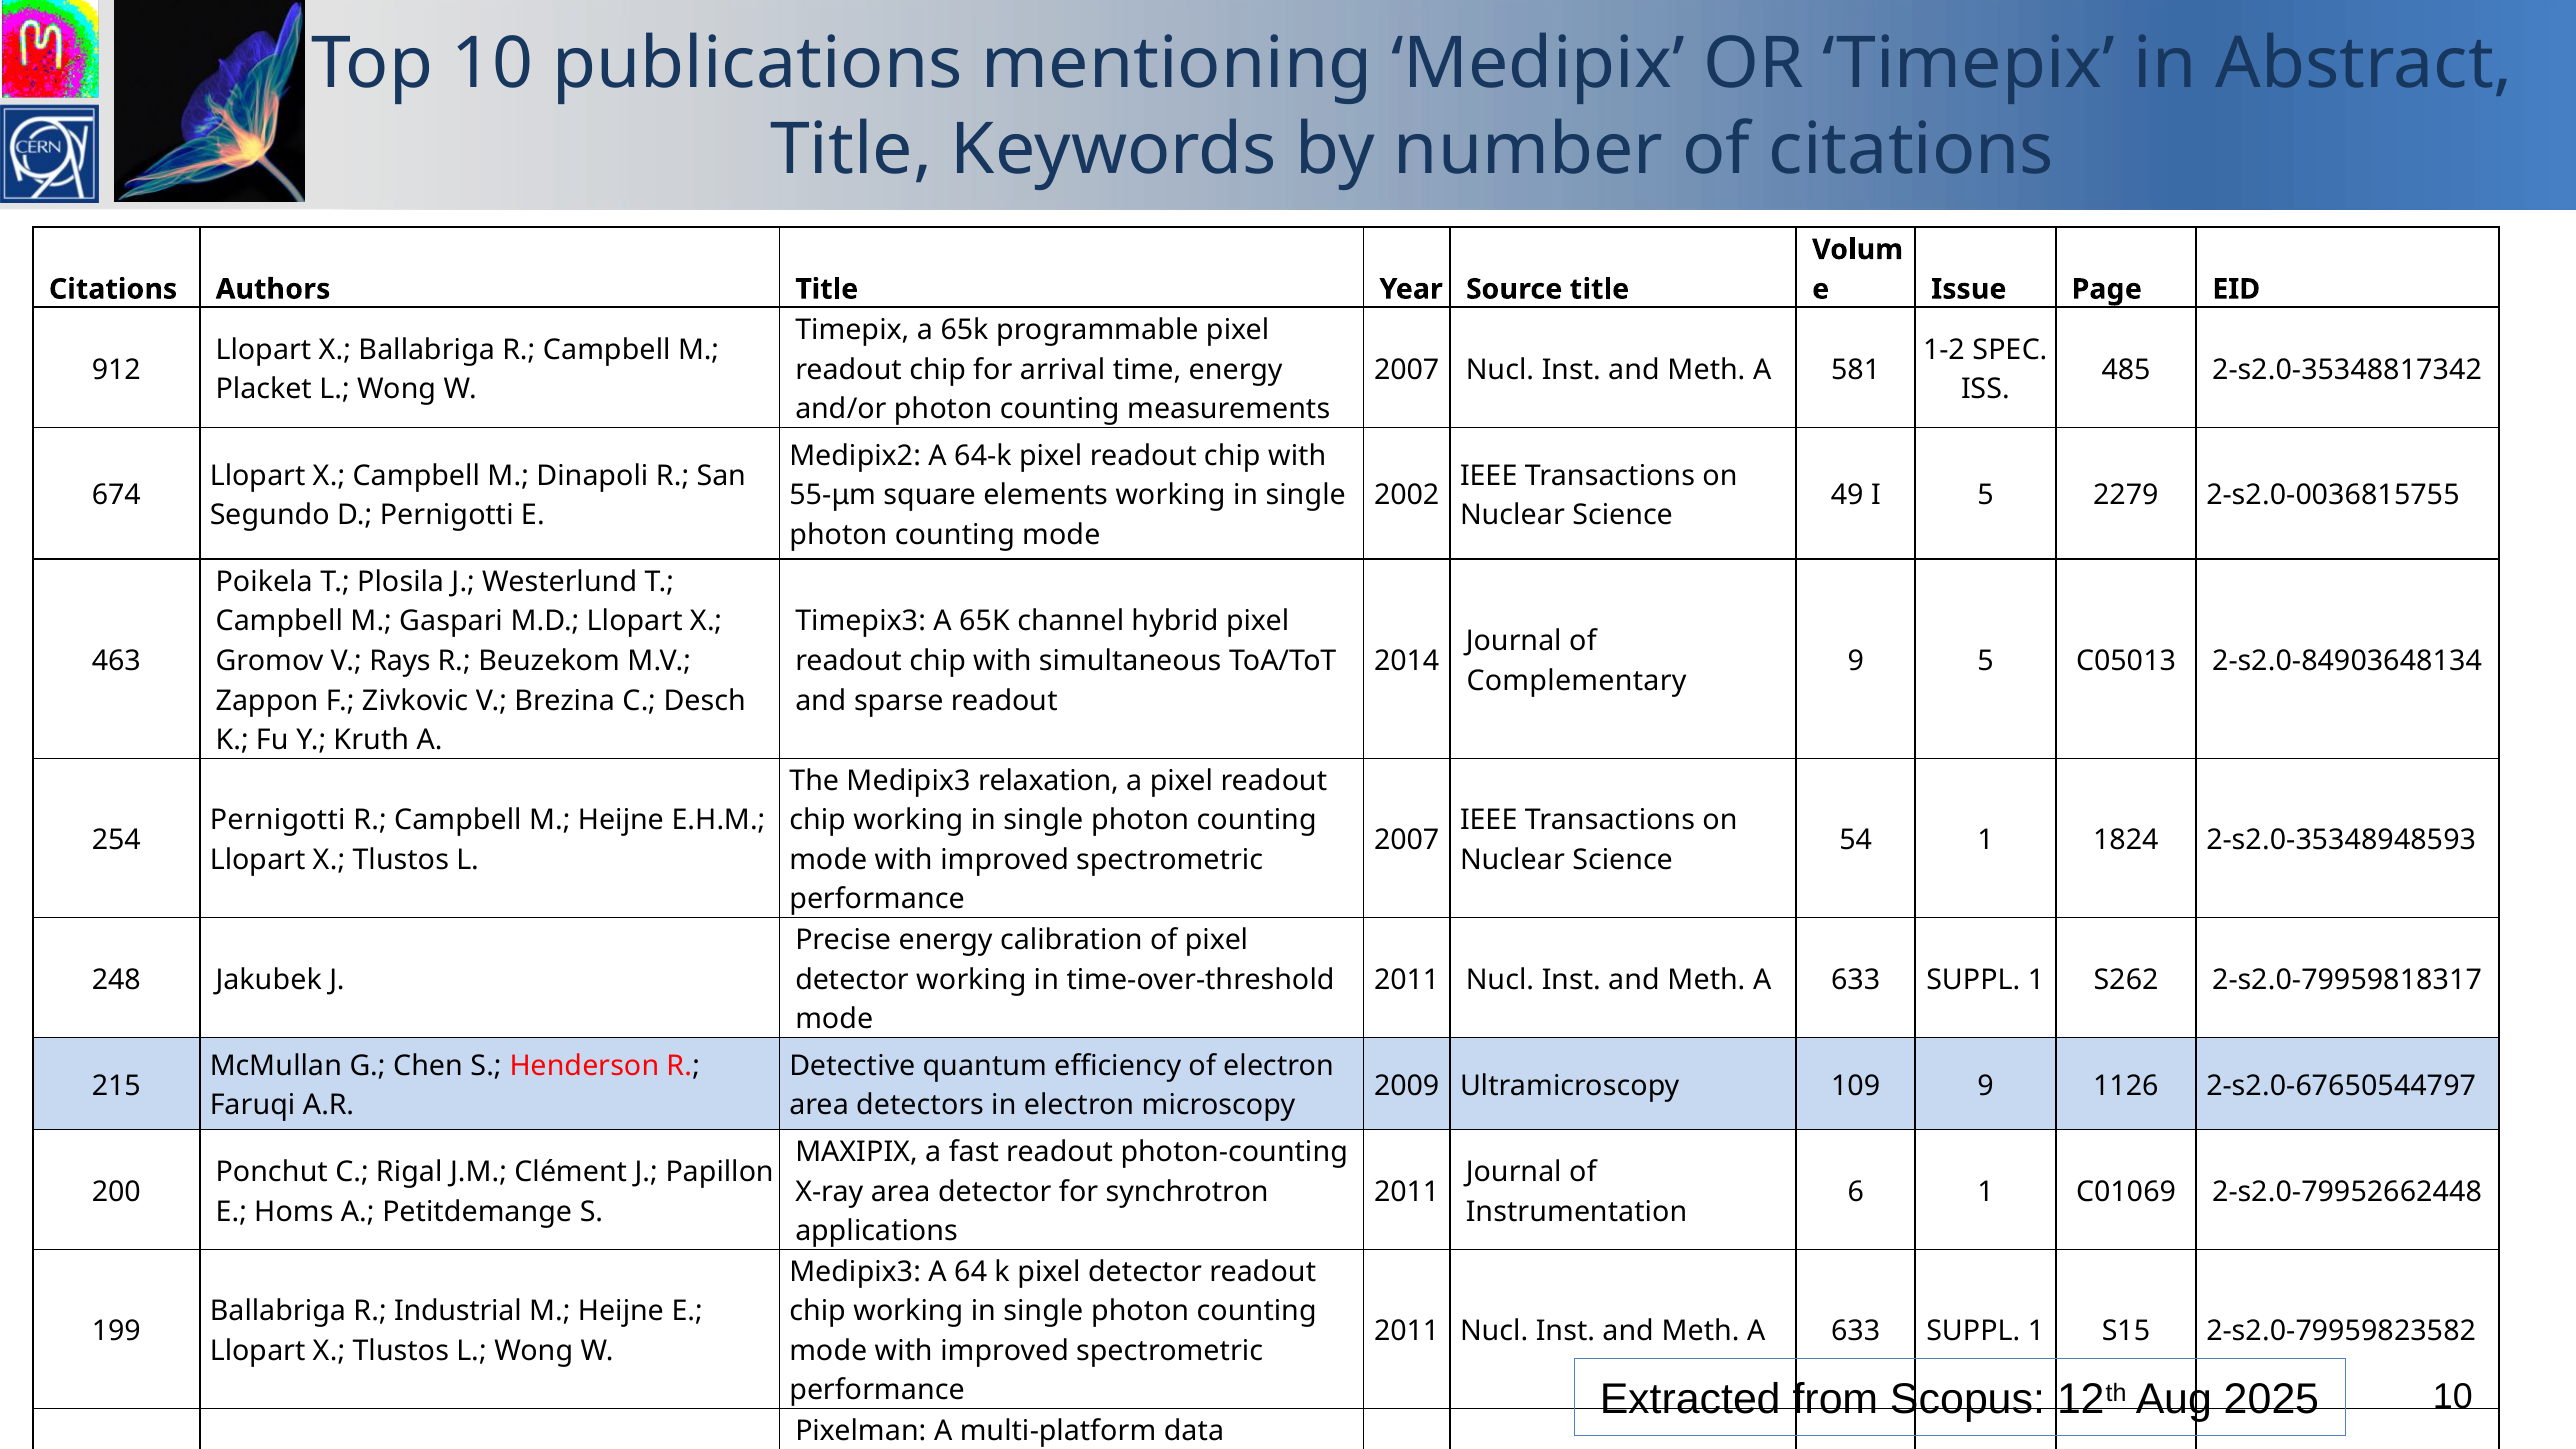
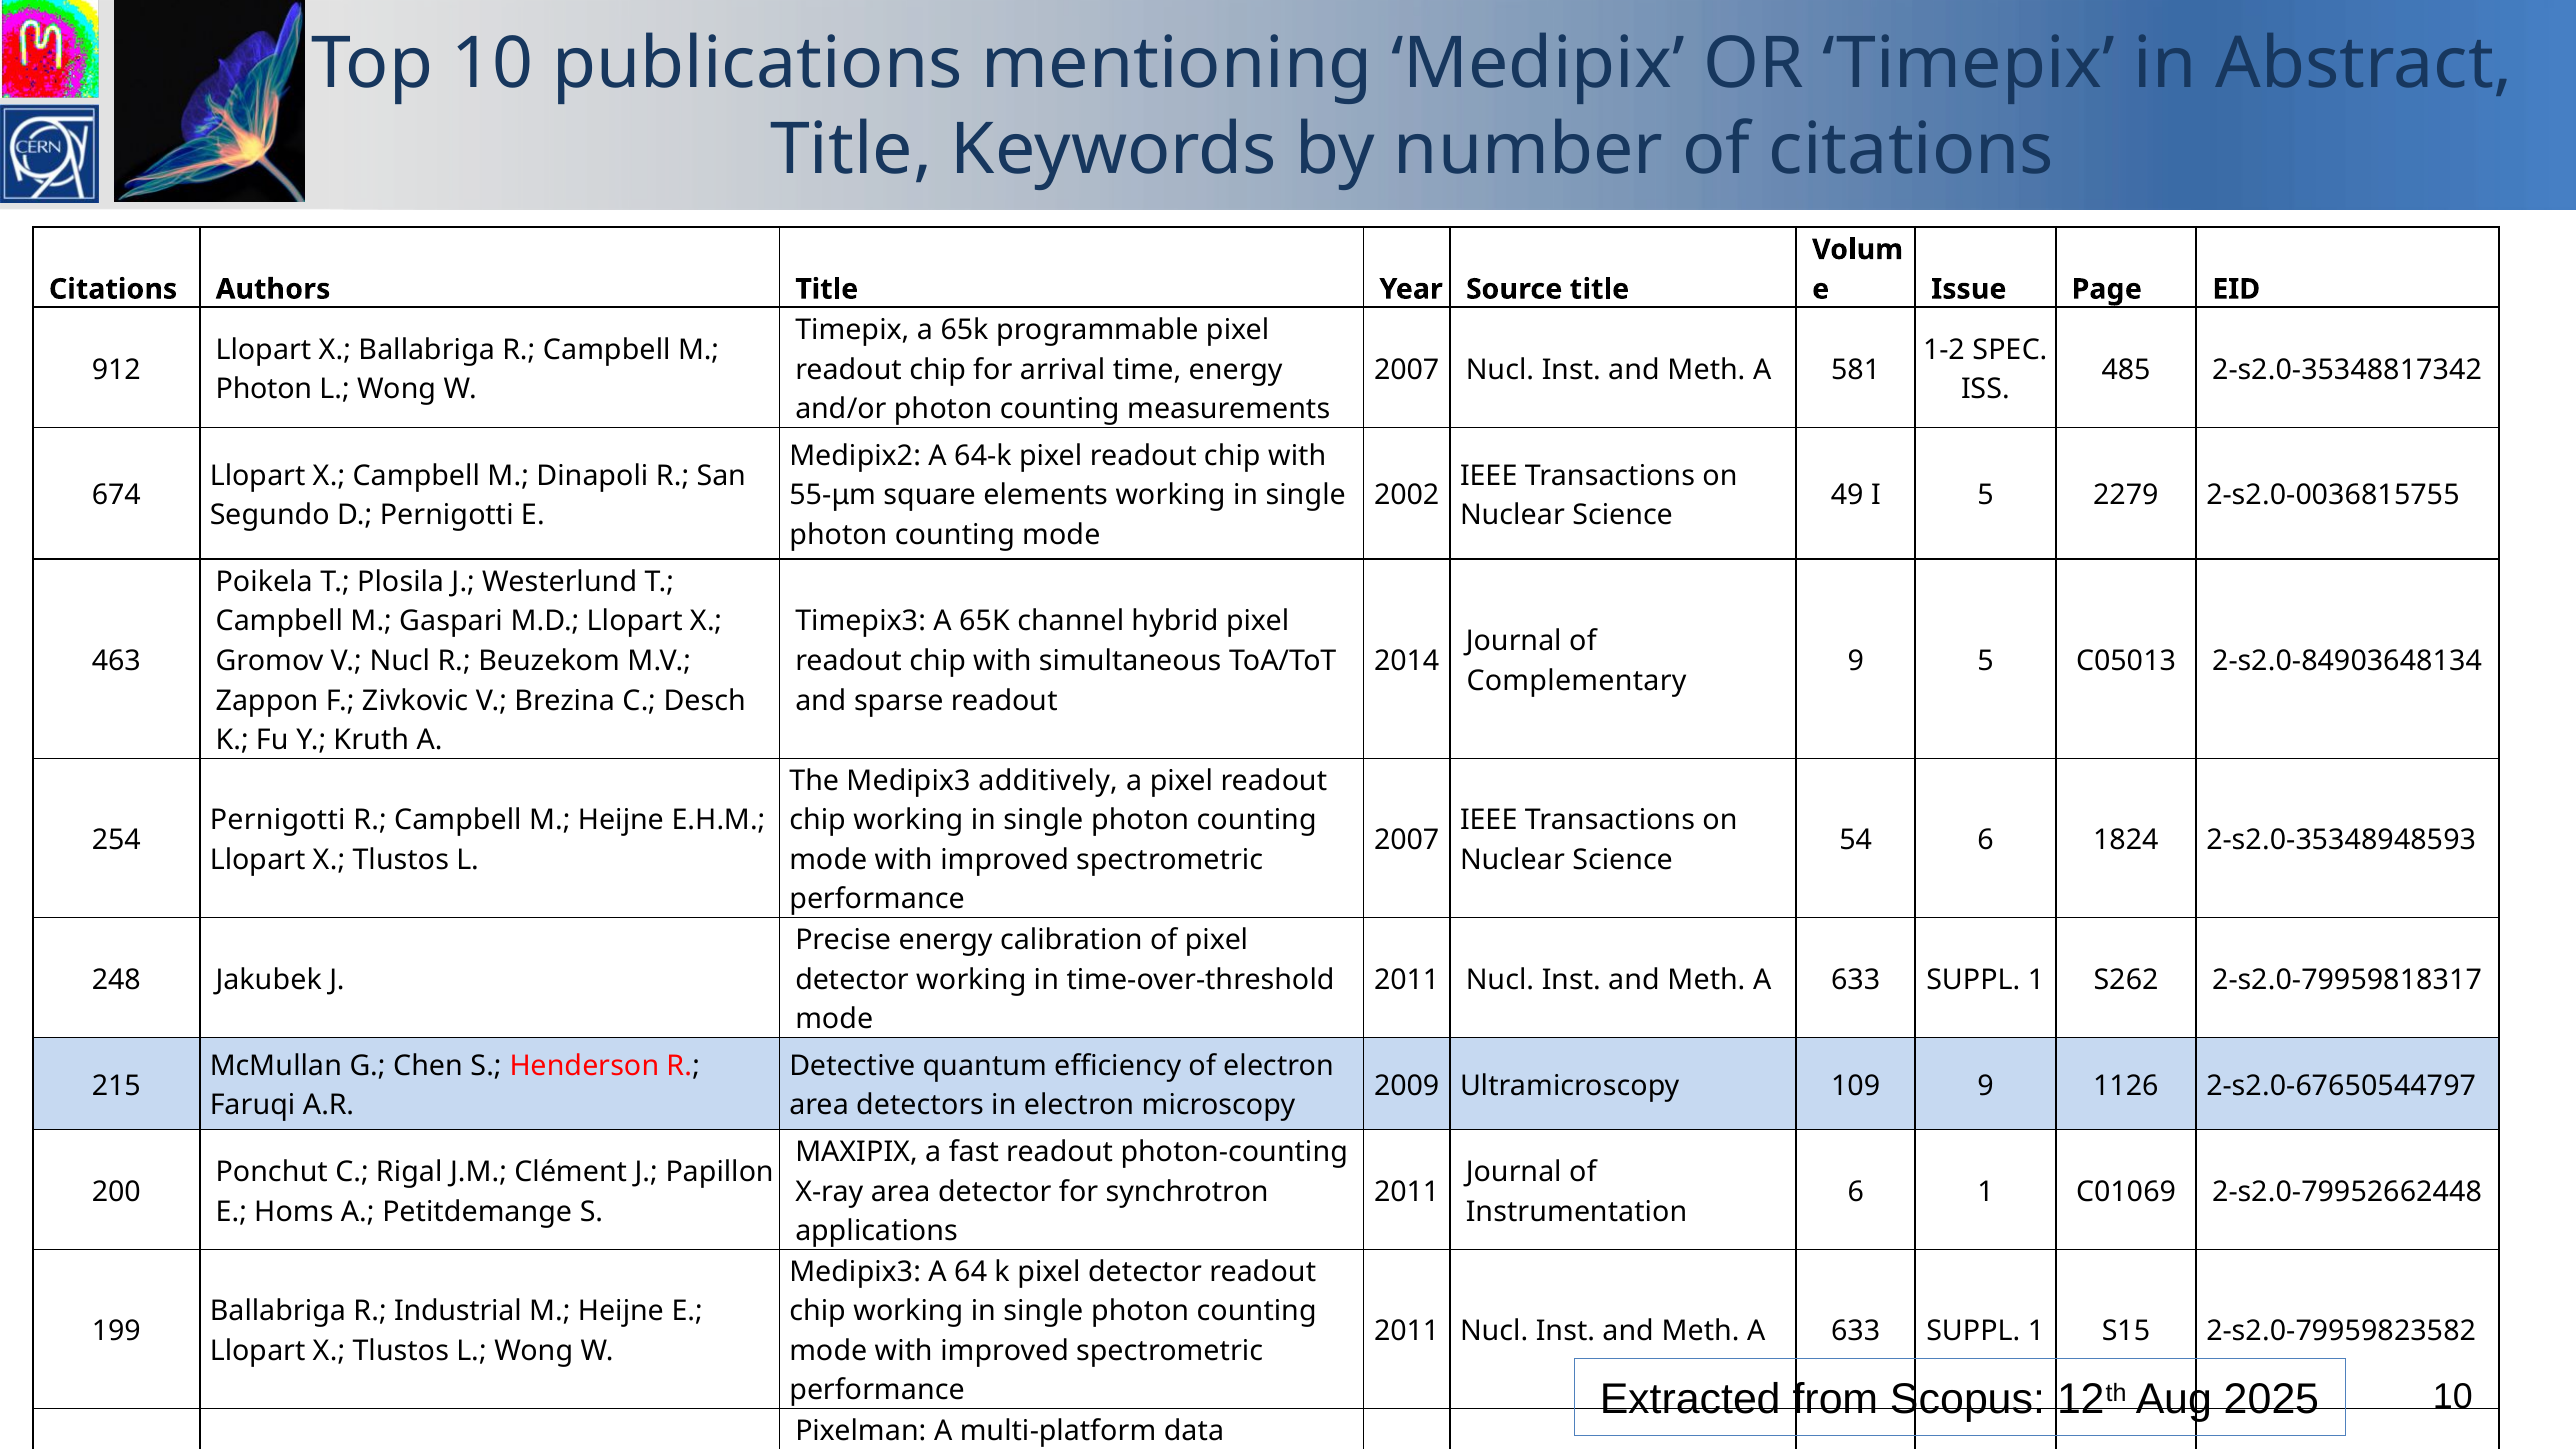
Placket: Placket -> Photon (264, 389)
V Rays: Rays -> Nucl (400, 661)
relaxation: relaxation -> additively (1048, 781)
54 1: 1 -> 6 (1986, 840)
